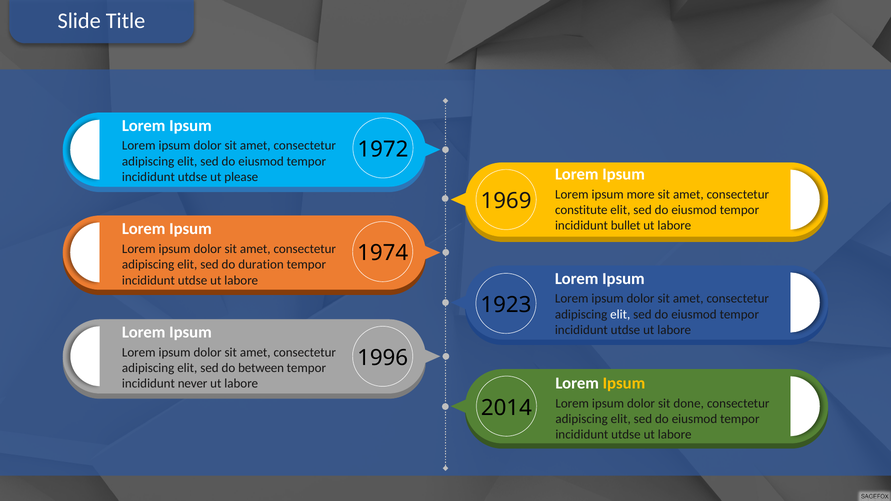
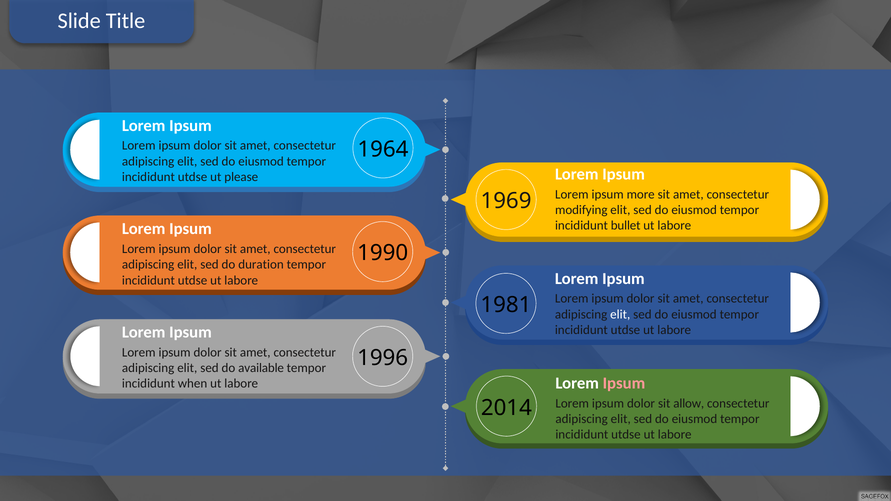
1972: 1972 -> 1964 (383, 150)
constitute: constitute -> modifying (581, 210)
1974: 1974 -> 1990 (383, 253)
1923: 1923 -> 1981 (506, 305)
between: between -> available (261, 368)
Ipsum colour: yellow -> pink (624, 383)
never: never -> when (192, 384)
done: done -> allow (689, 404)
